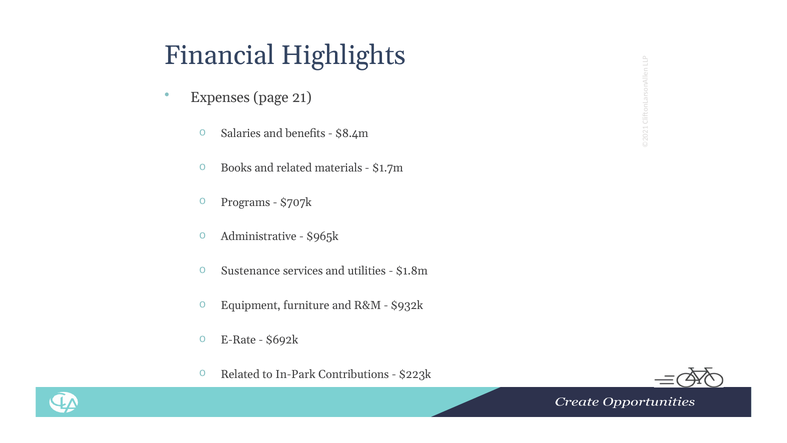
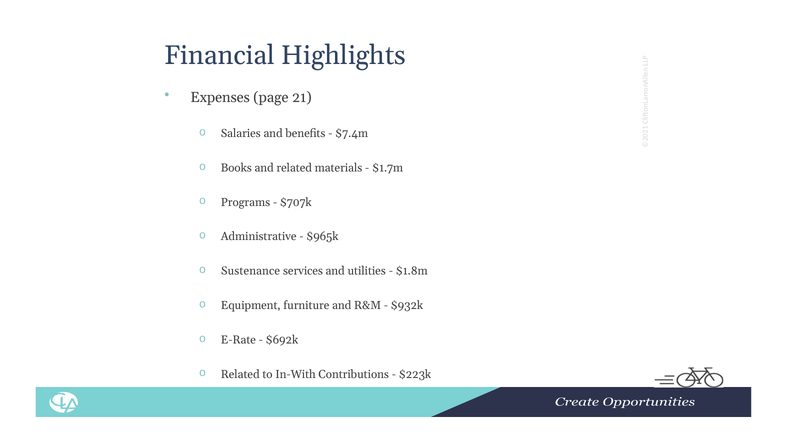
$8.4m: $8.4m -> $7.4m (352, 133)
In-Park: In-Park -> In-With (296, 374)
